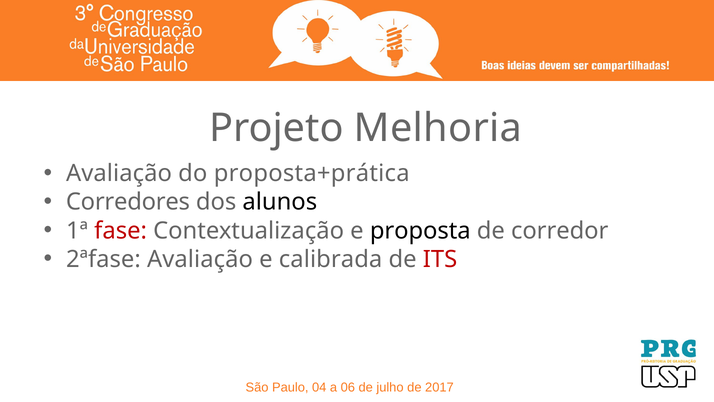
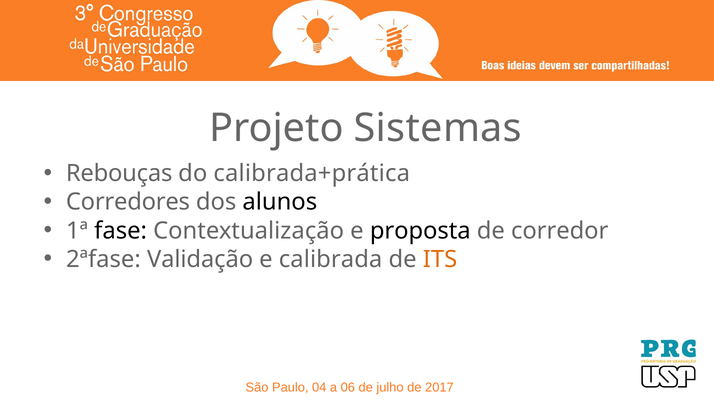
Melhoria: Melhoria -> Sistemas (438, 128)
Avaliação: Avaliação -> Rebouças (119, 173)
proposta+prática: proposta+prática -> calibrada+prática (312, 173)
fase colour: red -> black (121, 230)
2ªfase Avaliação: Avaliação -> Validação (200, 259)
ITS colour: red -> orange (440, 259)
